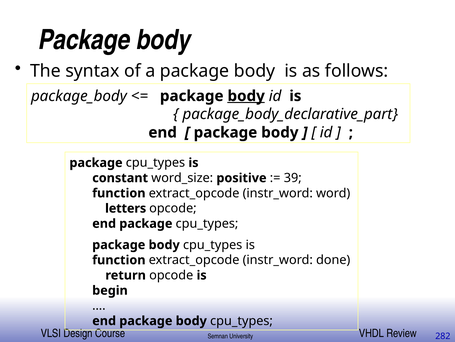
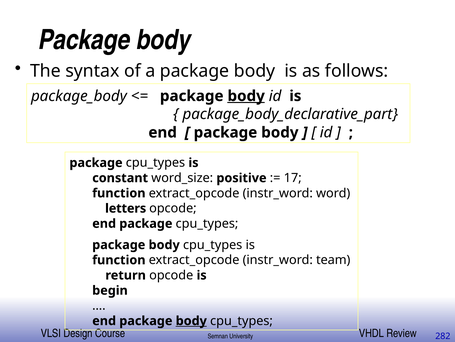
39: 39 -> 17 (293, 178)
done: done -> team (333, 260)
body underline: none -> present (191, 320)
